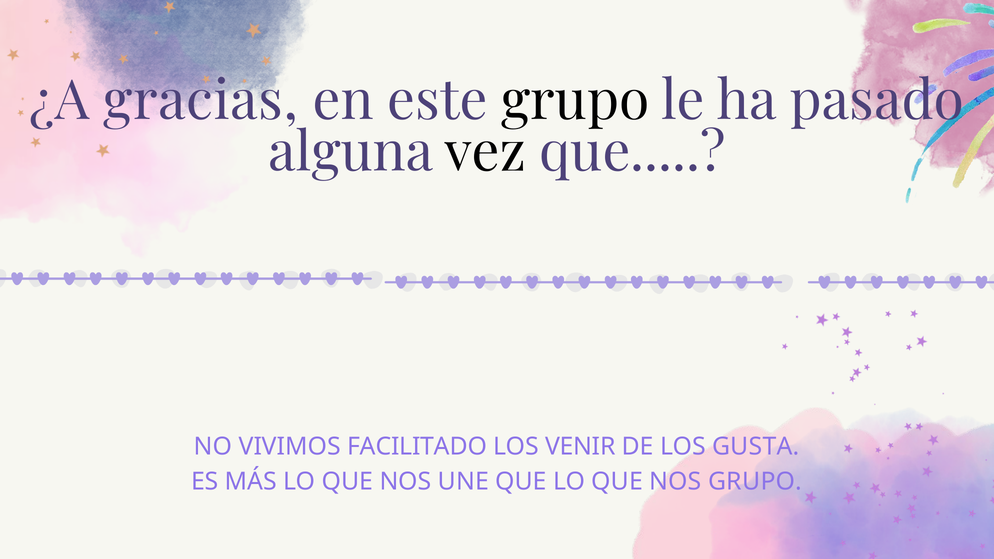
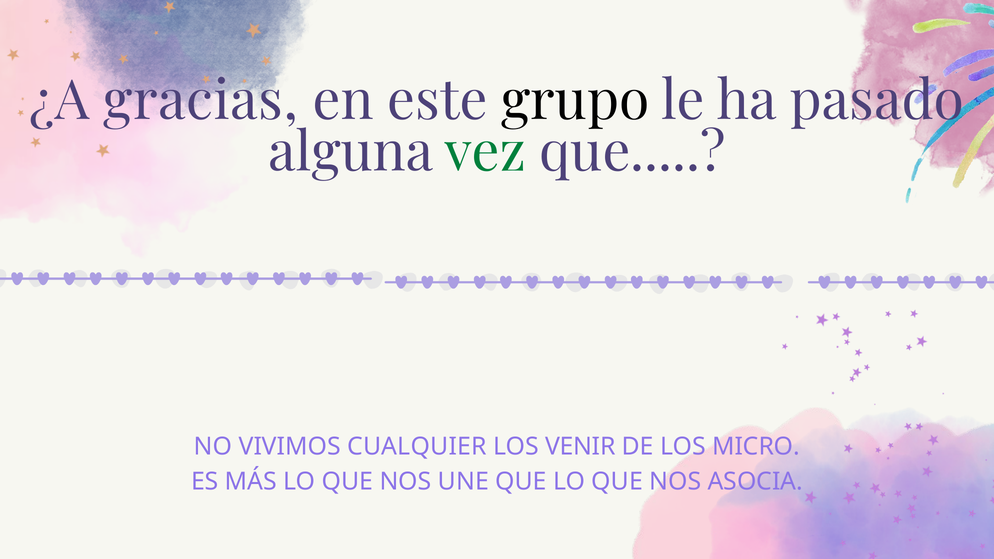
vez colour: black -> green (485, 153)
FACILITADO: FACILITADO -> CUALQUIER (417, 447)
GUSTA: GUSTA -> MICRO (756, 447)
NOS GRUPO: GRUPO -> ASOCIA (755, 482)
